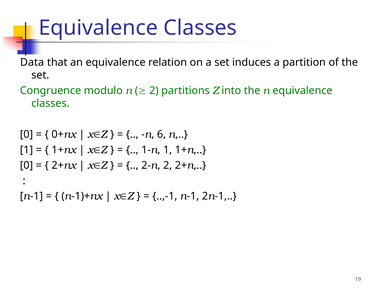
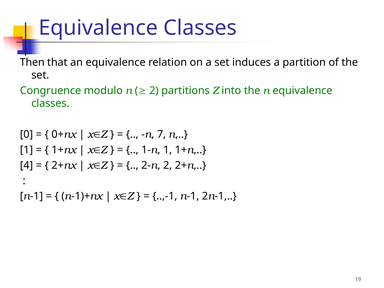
Data: Data -> Then (32, 62)
6: 6 -> 7 (161, 134)
0: 0 -> 4 (26, 165)
